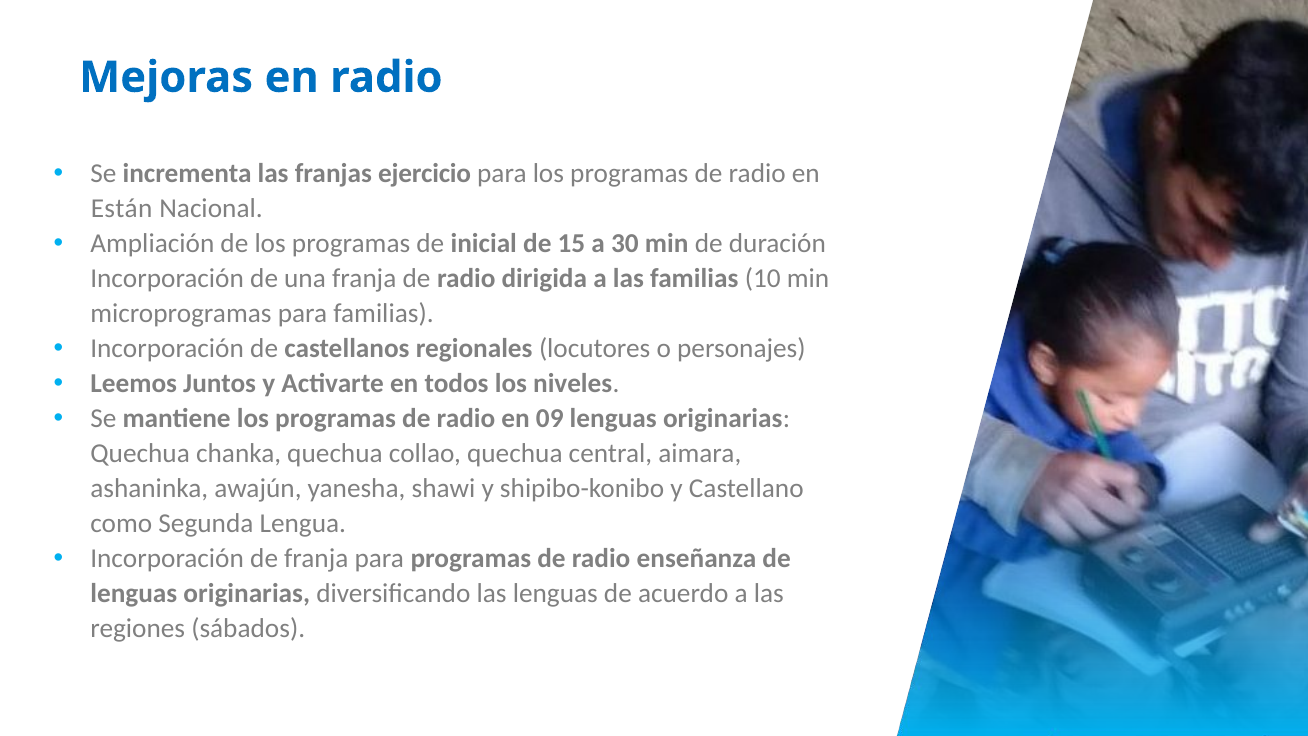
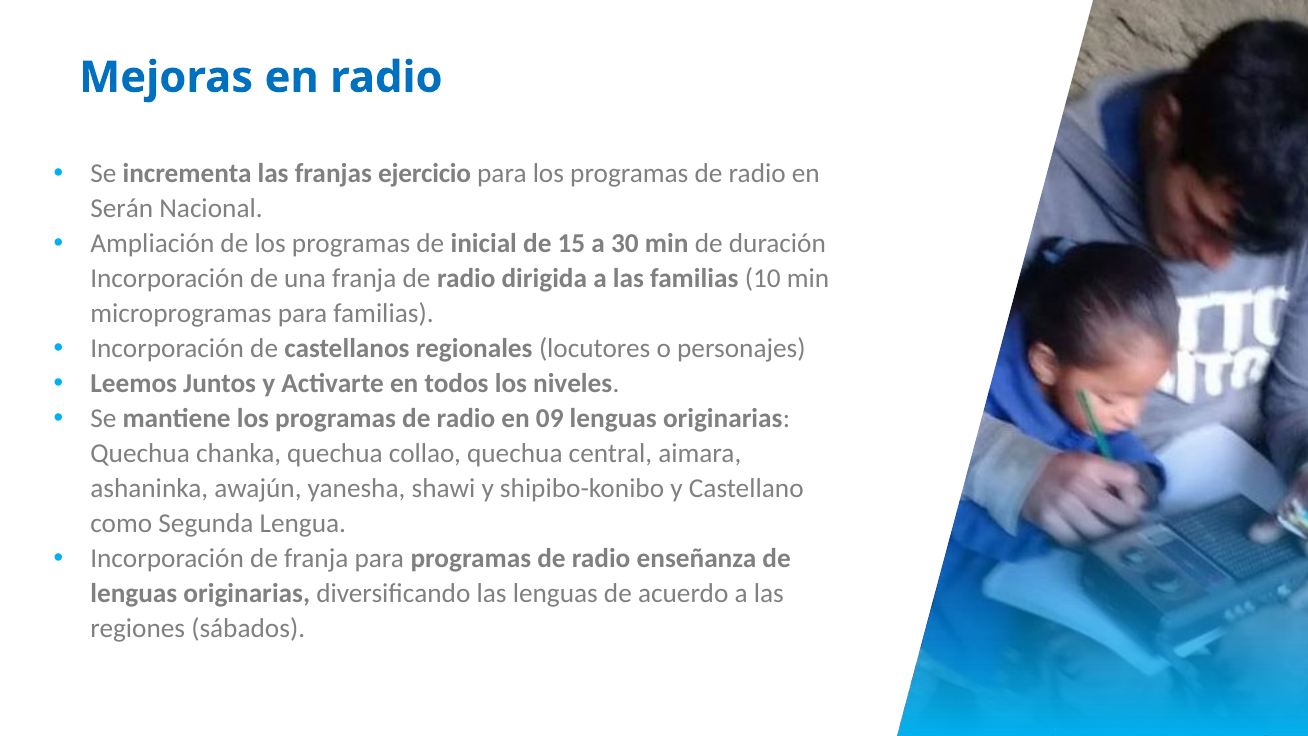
Están: Están -> Serán (122, 209)
